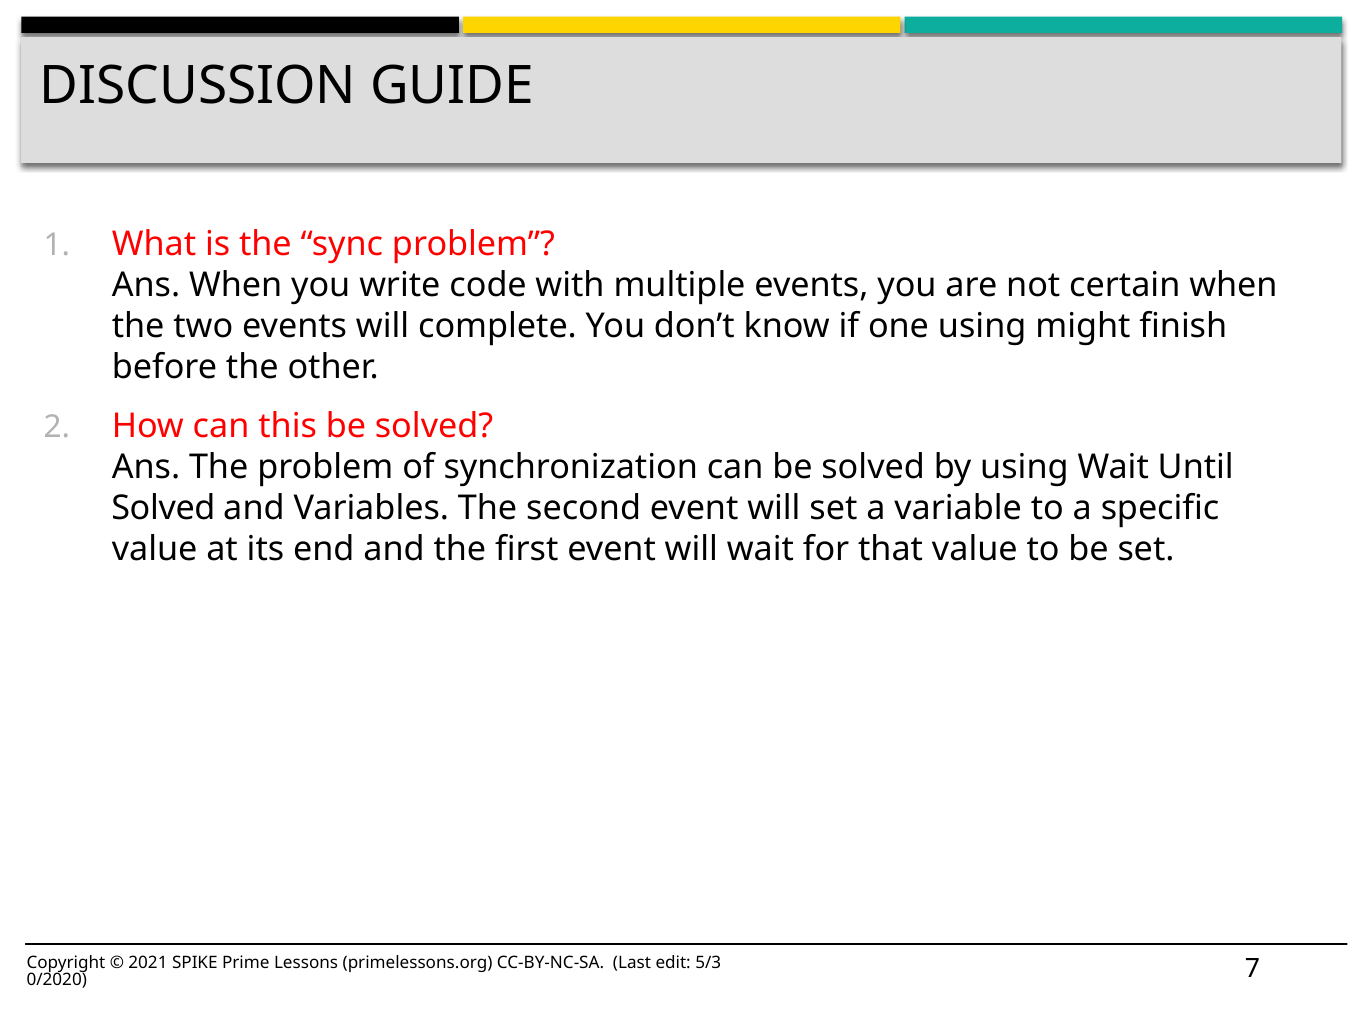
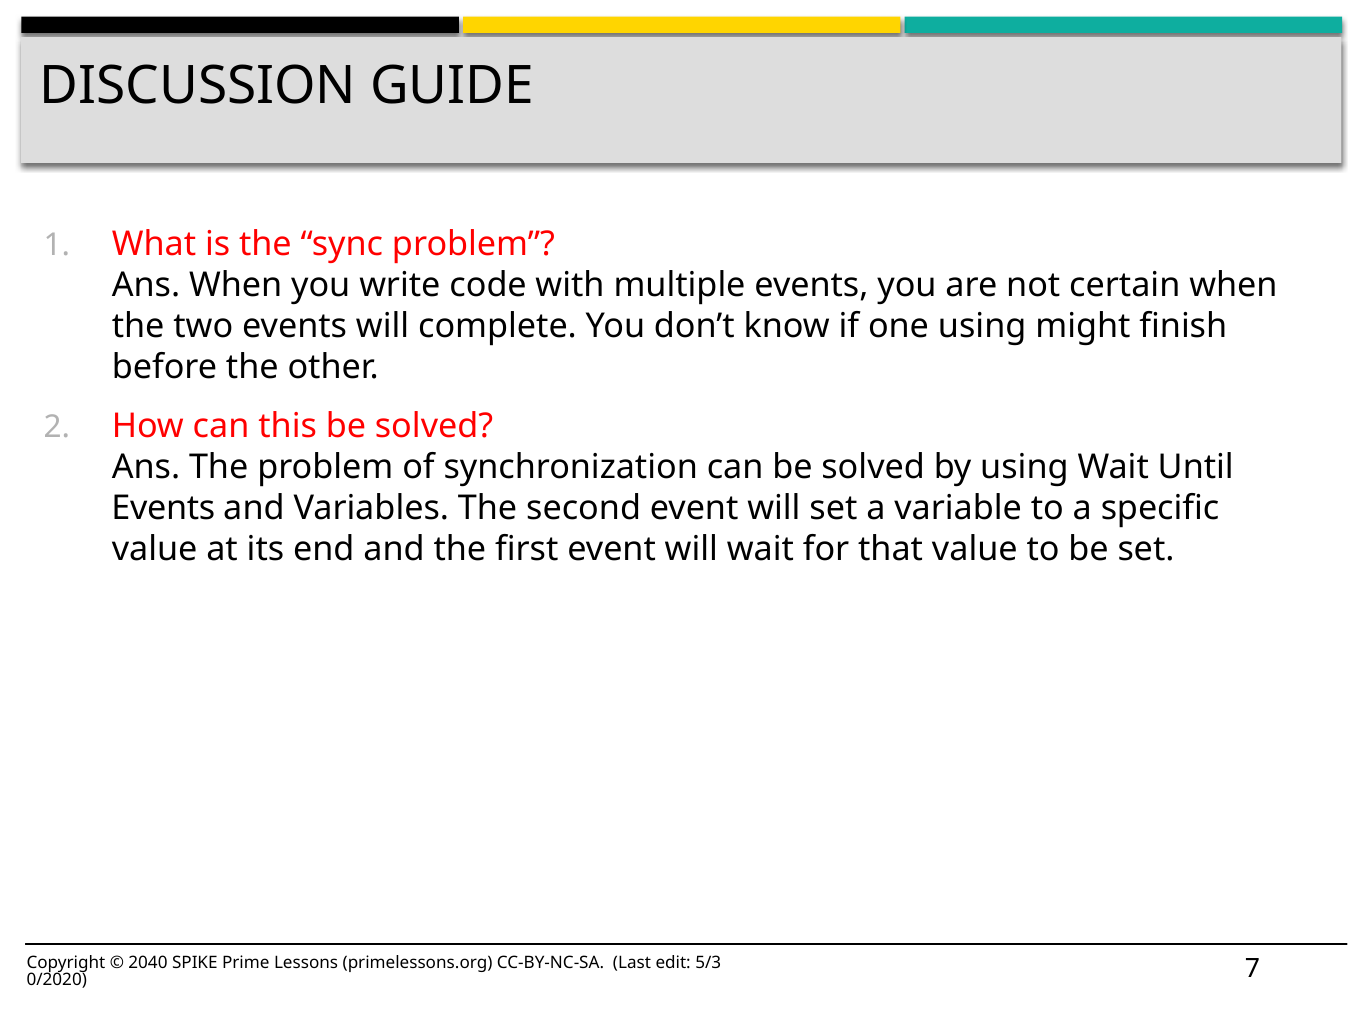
Solved: Solved -> Events (163, 508)
2021: 2021 -> 2040 (148, 963)
